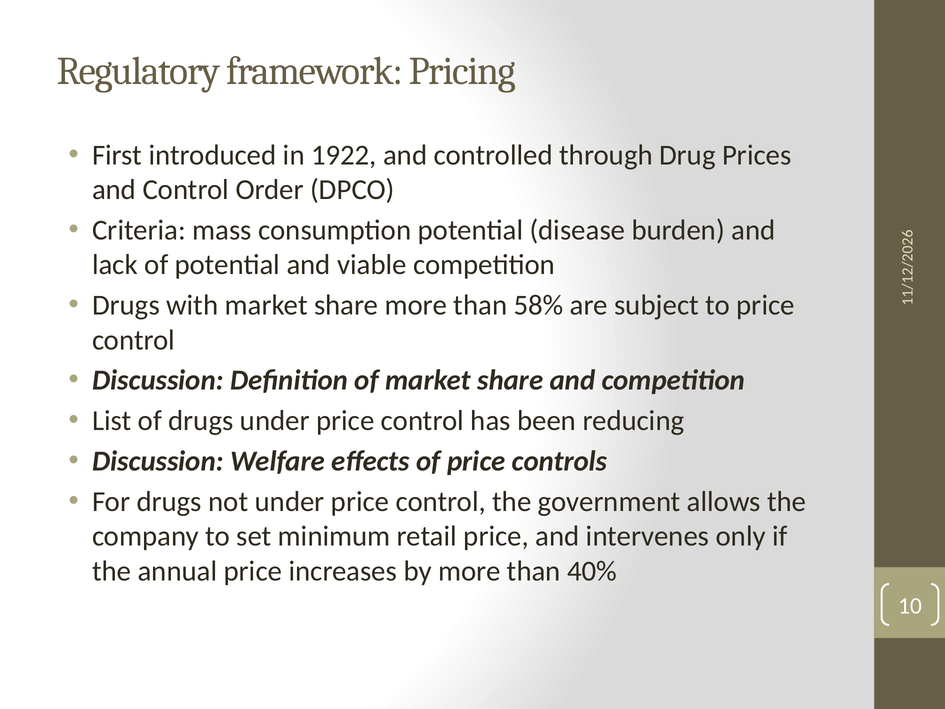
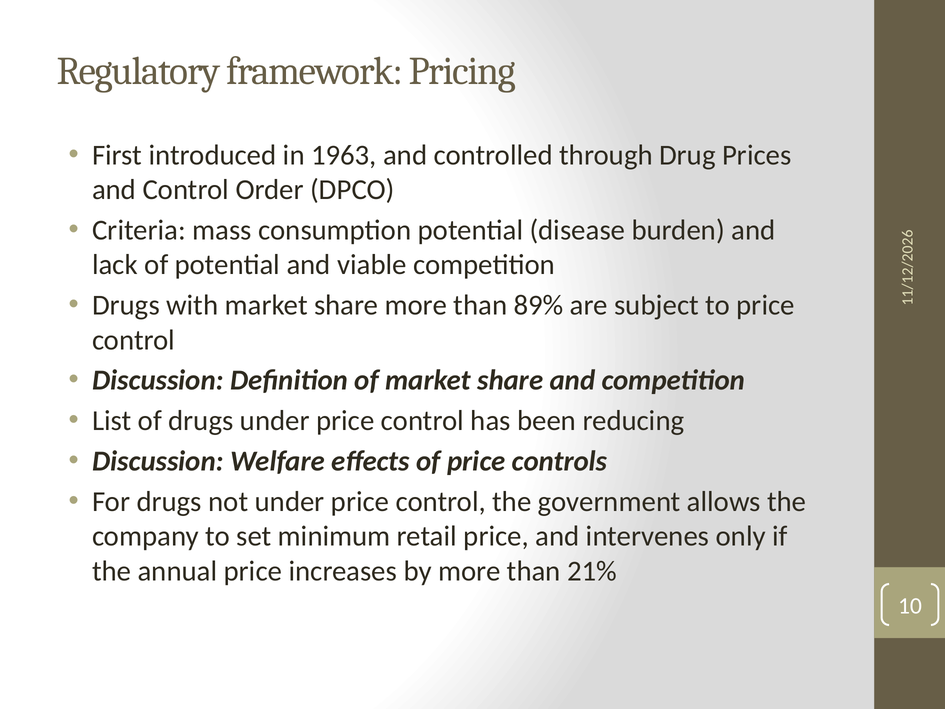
1922: 1922 -> 1963 (344, 155)
58%: 58% -> 89% (539, 305)
40%: 40% -> 21% (592, 571)
